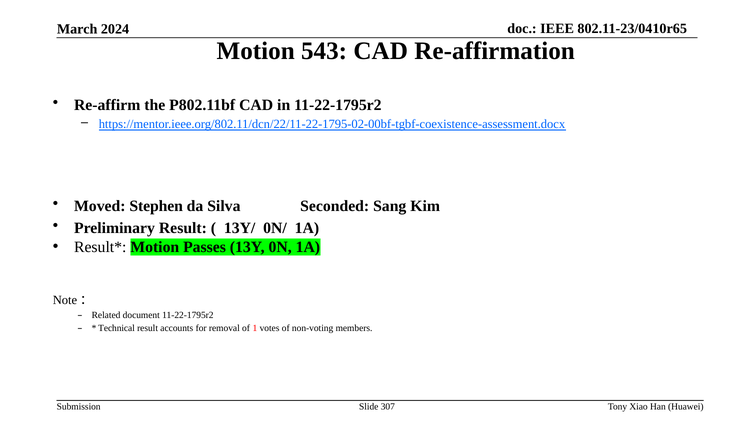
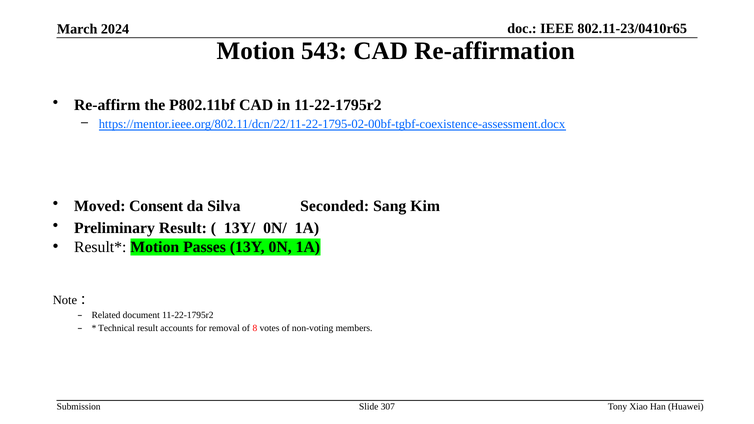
Stephen: Stephen -> Consent (156, 206)
1: 1 -> 8 (255, 328)
